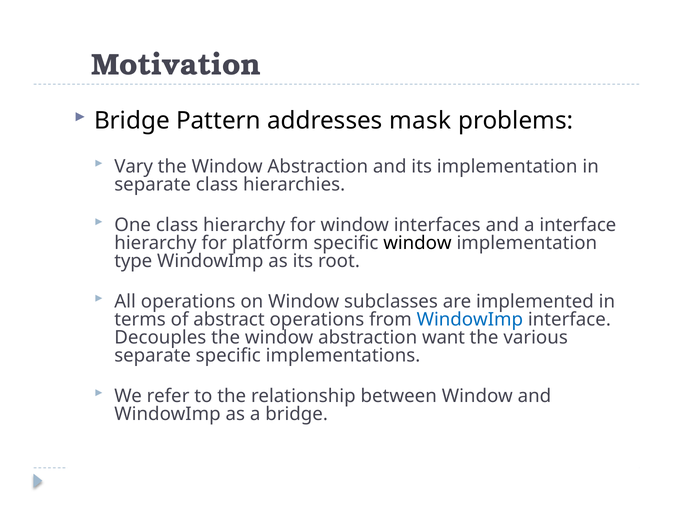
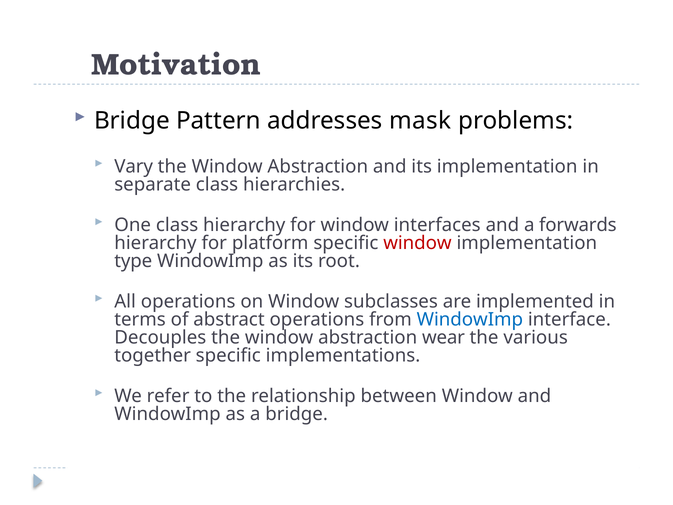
a interface: interface -> forwards (578, 225)
window colour: black -> red (417, 243)
want: want -> wear (443, 337)
separate: separate -> together (153, 355)
